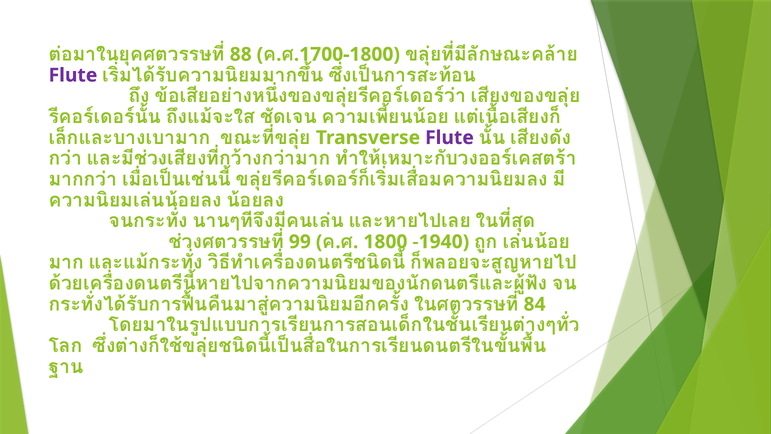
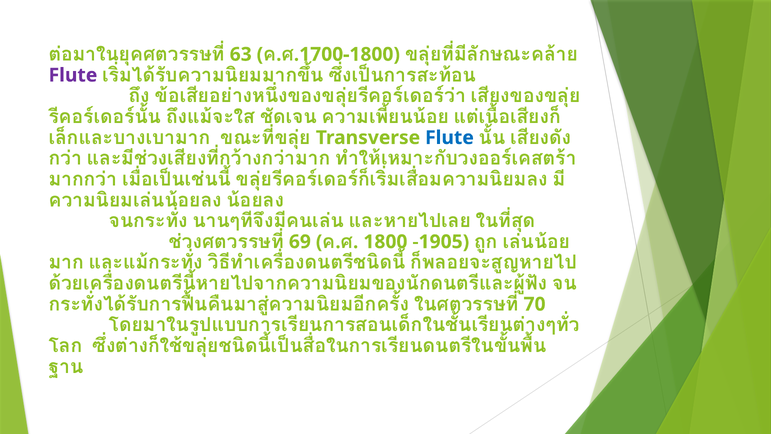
88: 88 -> 63 (241, 54)
Flute colour: purple -> blue (449, 138)
99: 99 -> 69 (300, 242)
-1940: -1940 -> -1905 (441, 242)
84: 84 -> 70 (535, 304)
